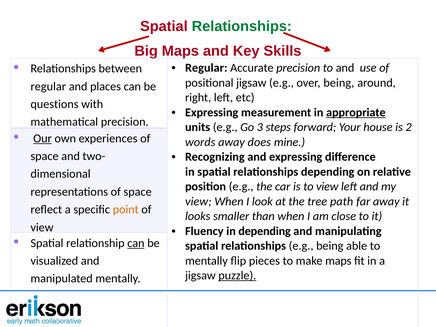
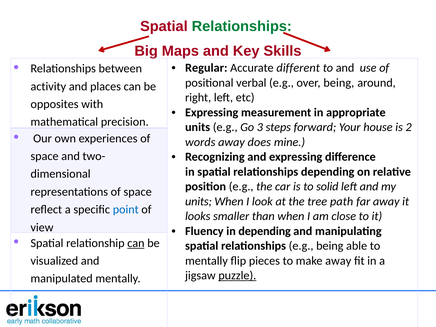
Accurate precision: precision -> different (298, 68)
positional jigsaw: jigsaw -> verbal (251, 83)
regular: regular -> activity (48, 86)
questions: questions -> opposites (55, 104)
appropriate underline: present -> none (356, 112)
Our underline: present -> none (43, 138)
to view: view -> solid (327, 187)
view: view -> units (198, 201)
point colour: orange -> blue (126, 210)
make maps: maps -> away (338, 261)
